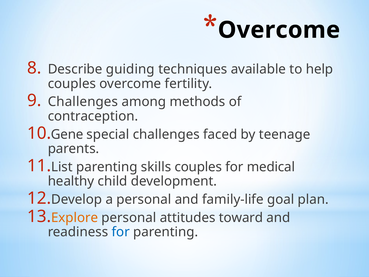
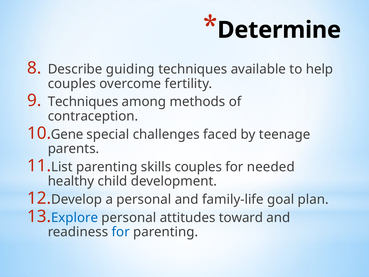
Overcome: Overcome -> Determine (279, 30)
Challenges: Challenges -> Techniques (83, 102)
medical: medical -> needed (271, 167)
Explore colour: orange -> blue (75, 217)
